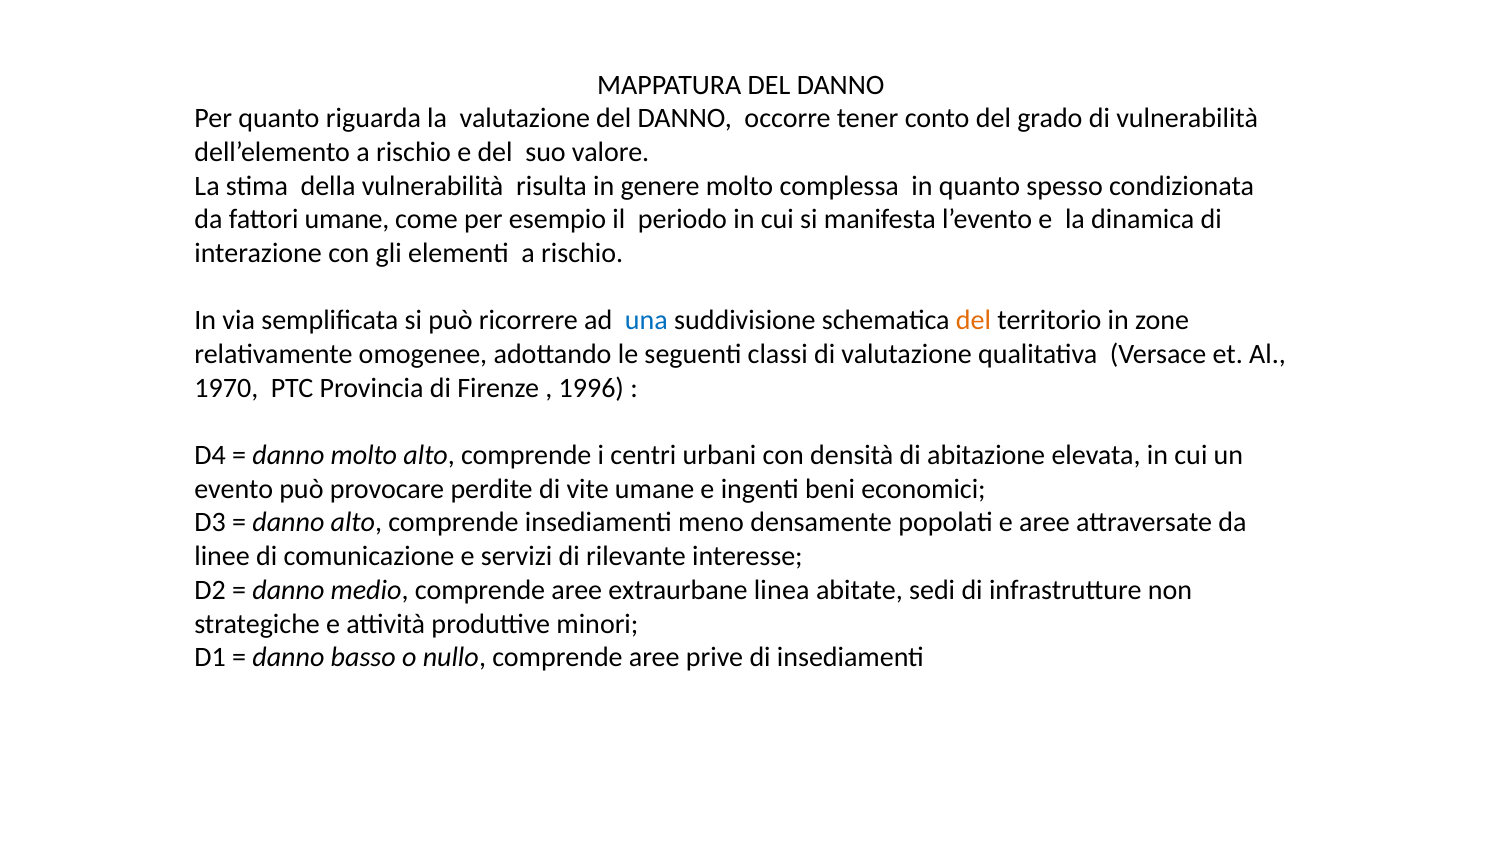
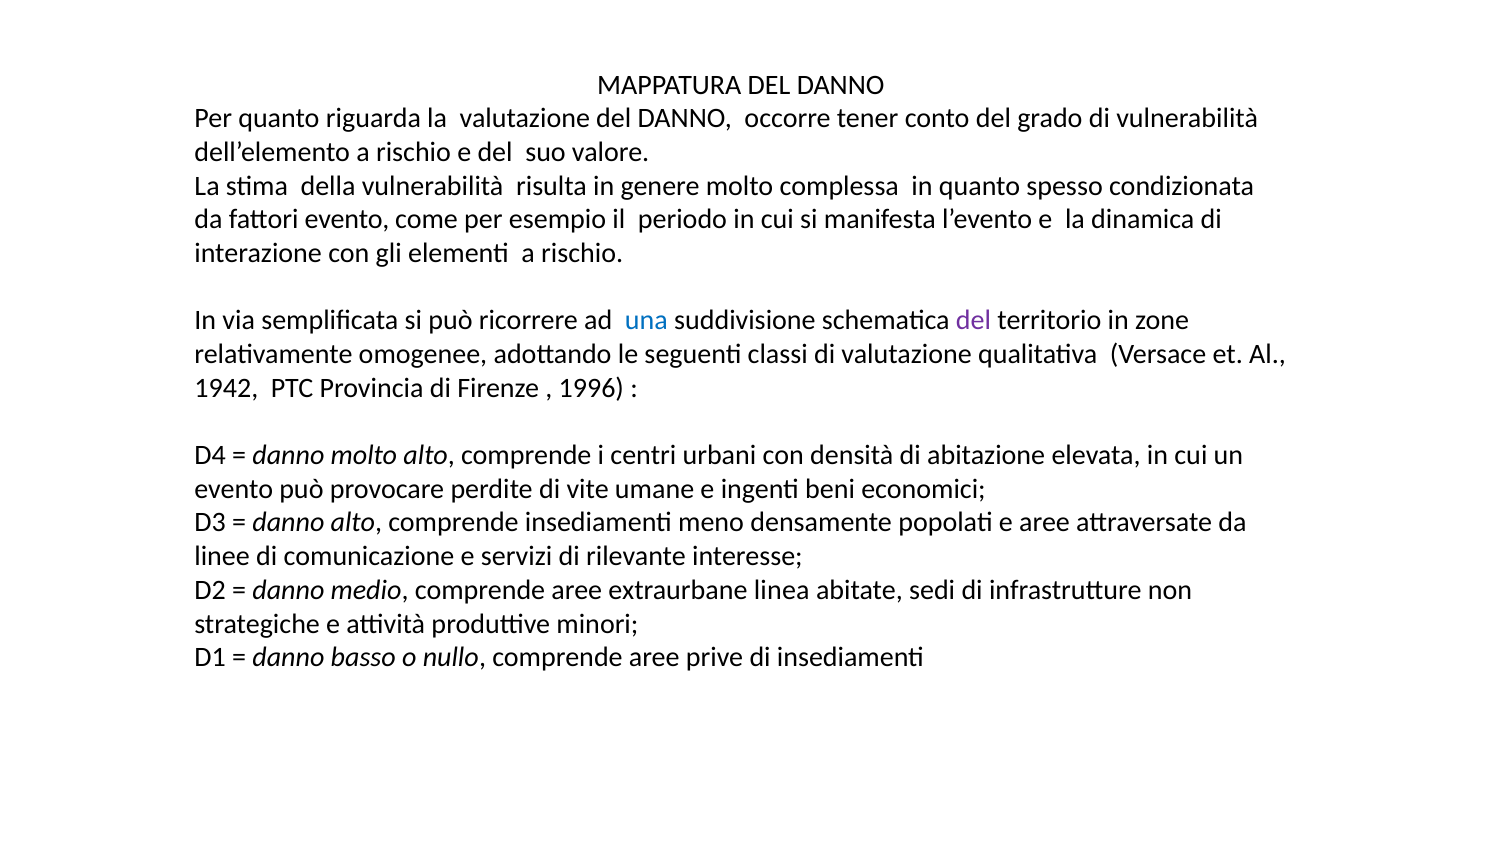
fattori umane: umane -> evento (347, 219)
del colour: orange -> purple (974, 320)
1970: 1970 -> 1942 (226, 388)
